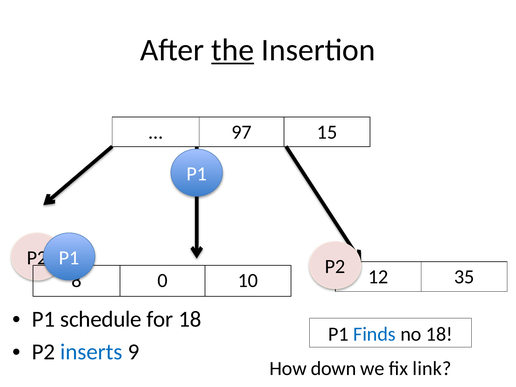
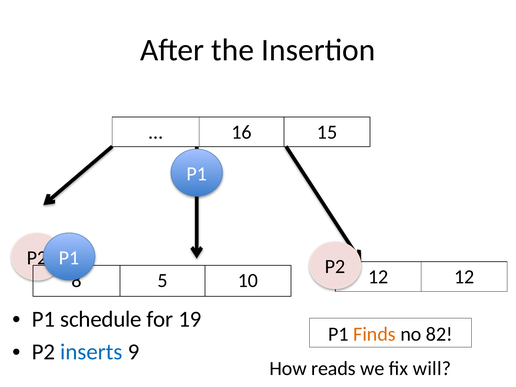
the underline: present -> none (233, 50)
97: 97 -> 16 (242, 132)
12 35: 35 -> 12 (464, 277)
0: 0 -> 5 (162, 280)
for 18: 18 -> 19 (190, 319)
Finds colour: blue -> orange (374, 334)
no 18: 18 -> 82 (439, 334)
down: down -> reads (333, 368)
link: link -> will (432, 368)
